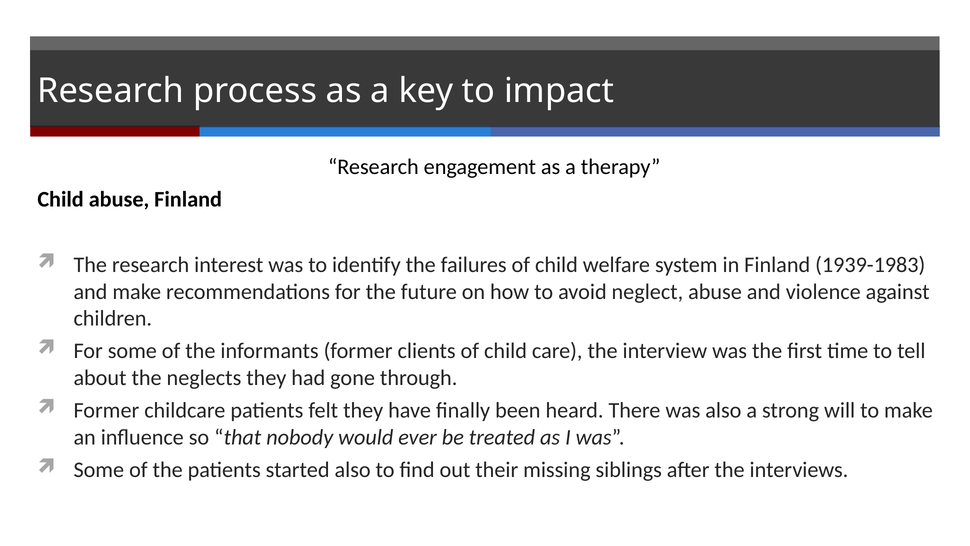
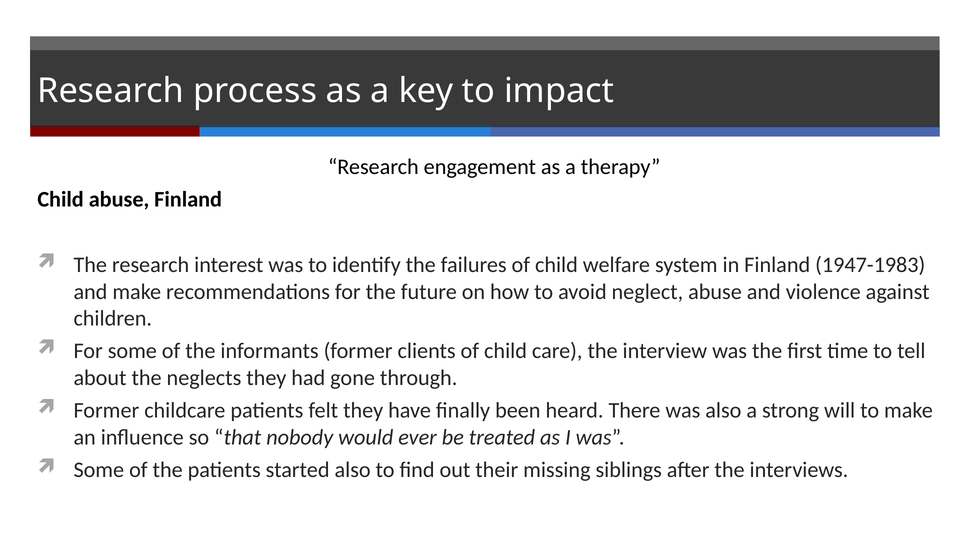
1939-1983: 1939-1983 -> 1947-1983 (870, 265)
